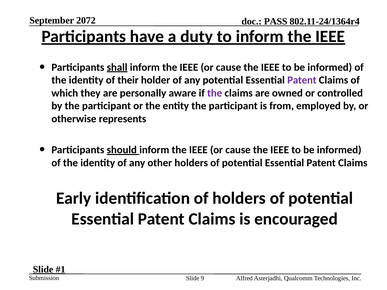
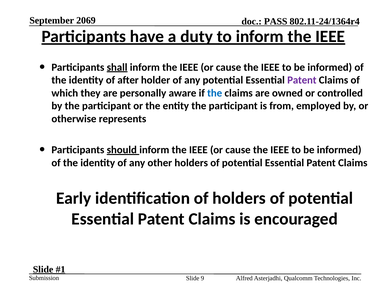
2072: 2072 -> 2069 (86, 21)
their: their -> after (128, 80)
the colour: purple -> blue (215, 93)
